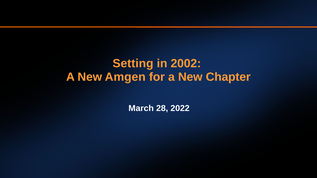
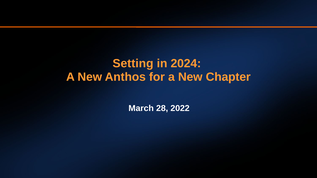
2002: 2002 -> 2024 (186, 63)
Amgen: Amgen -> Anthos (125, 77)
